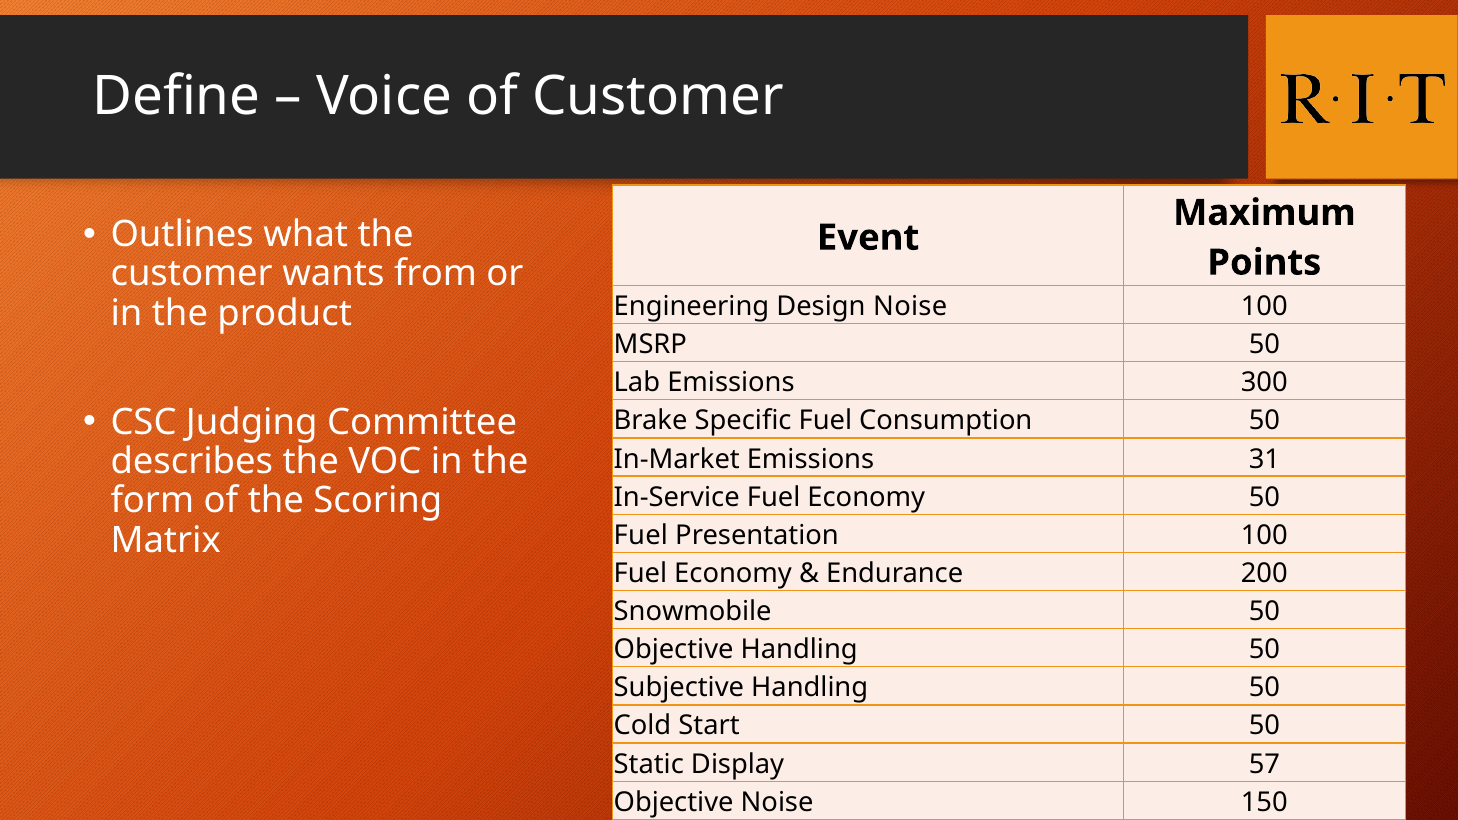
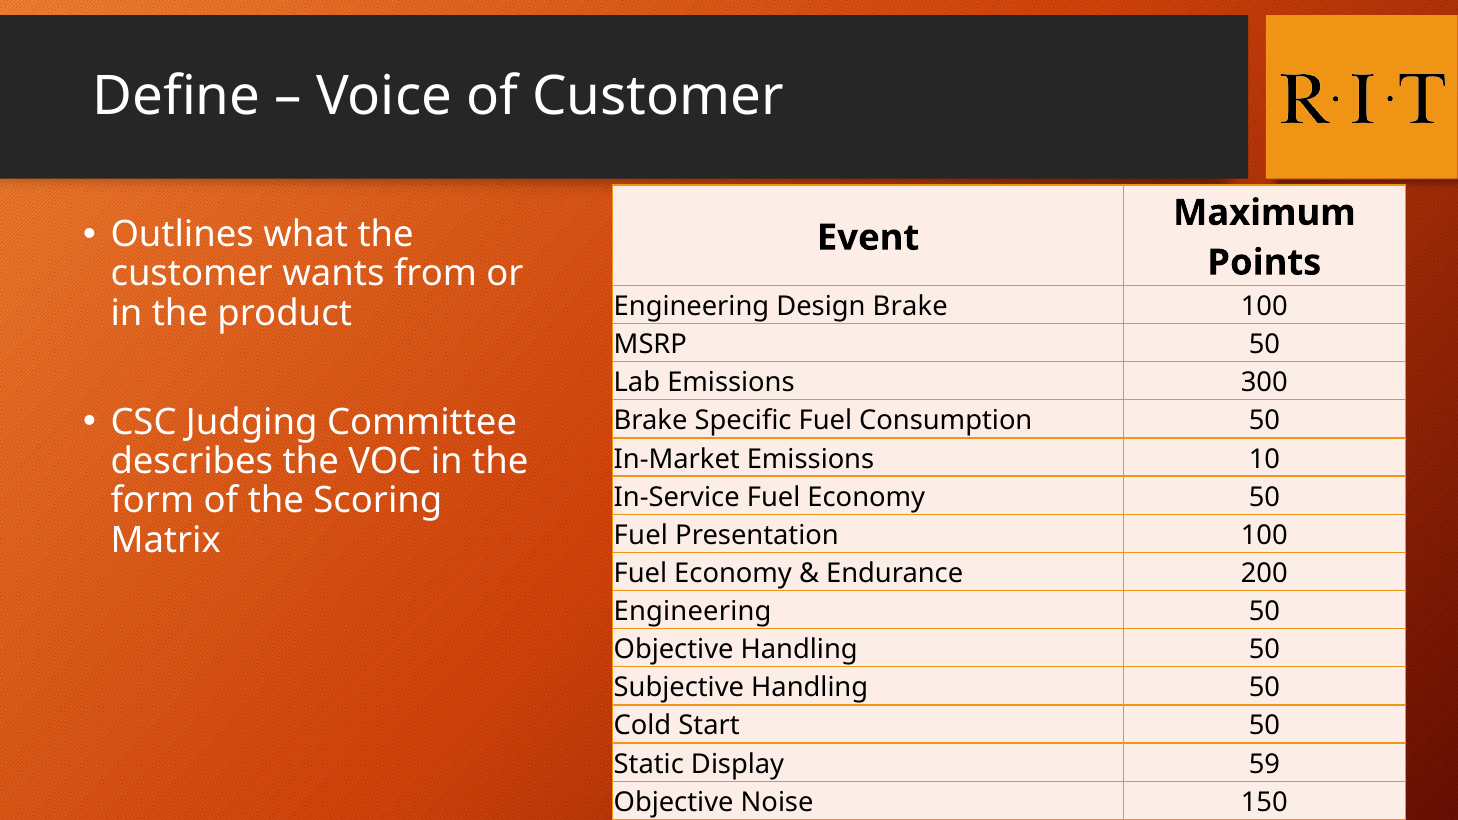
Design Noise: Noise -> Brake (910, 306)
31: 31 -> 10 (1264, 459)
Snowmobile: Snowmobile -> Engineering (693, 612)
57: 57 -> 59 (1264, 764)
